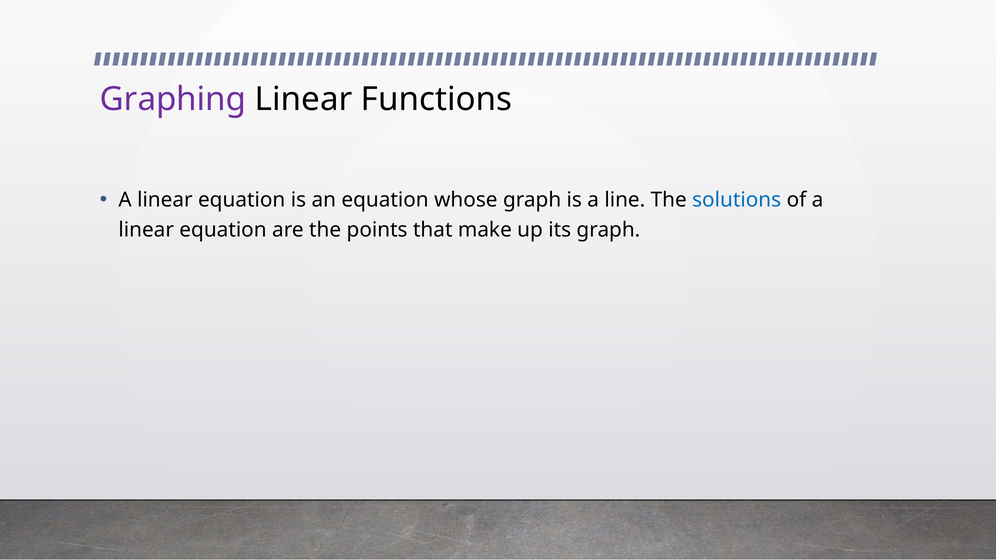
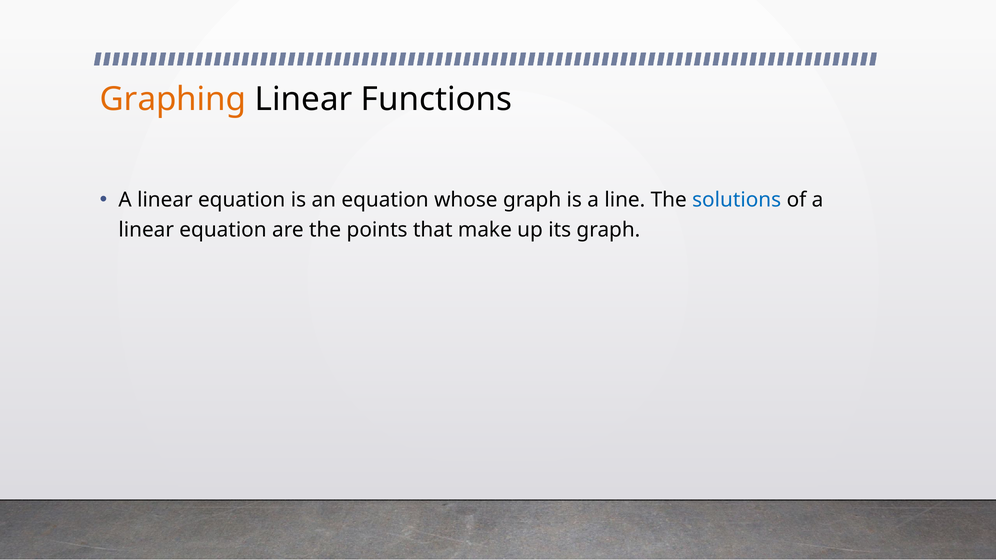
Graphing colour: purple -> orange (173, 99)
